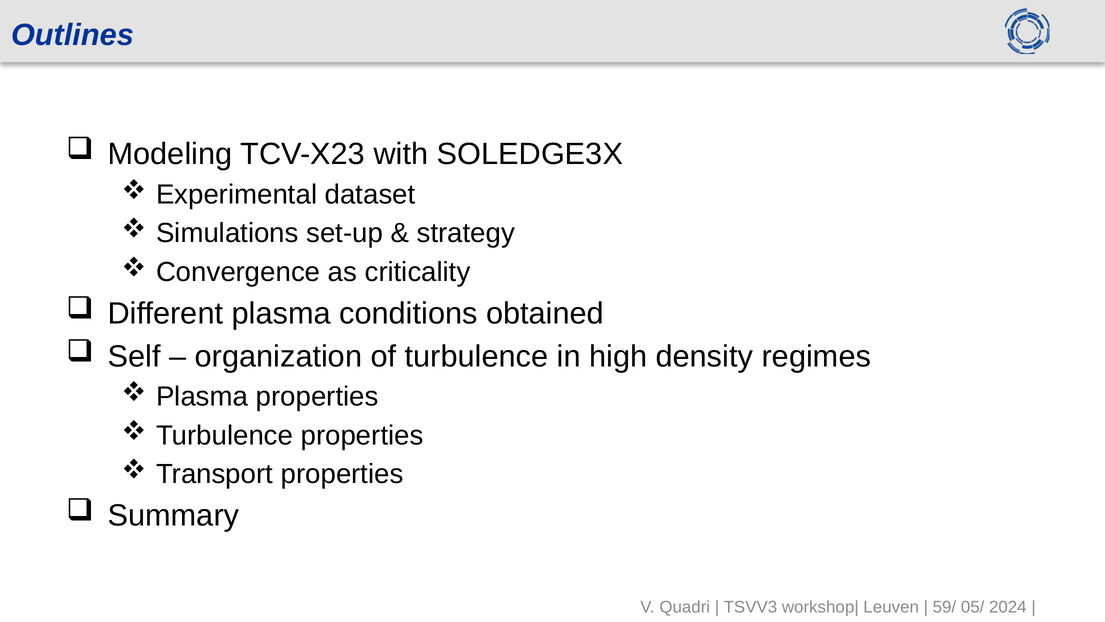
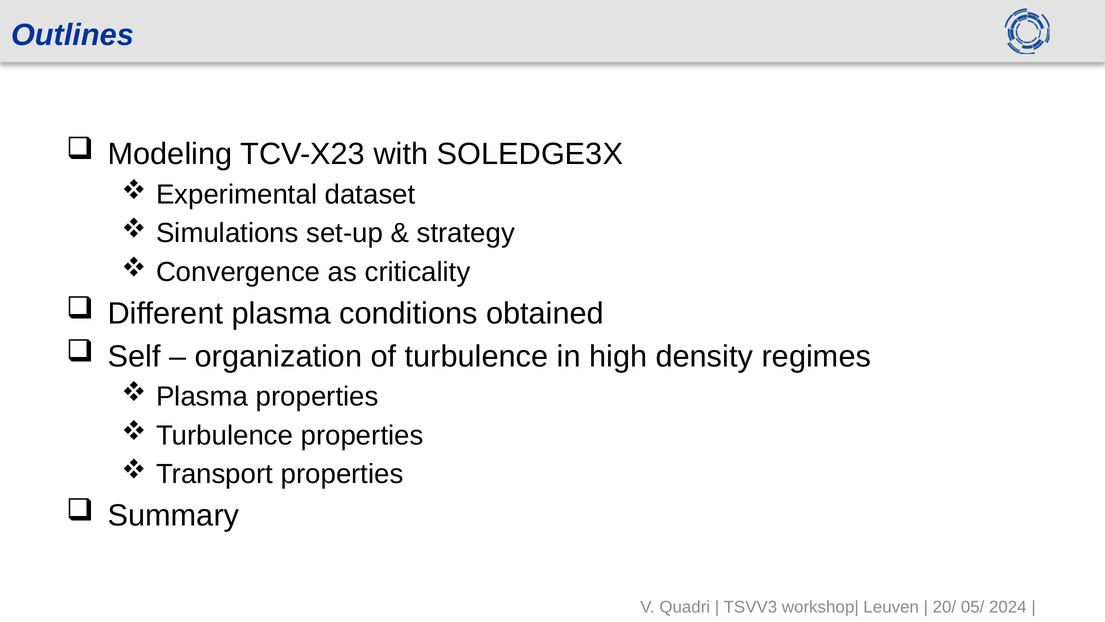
59/: 59/ -> 20/ (944, 607)
